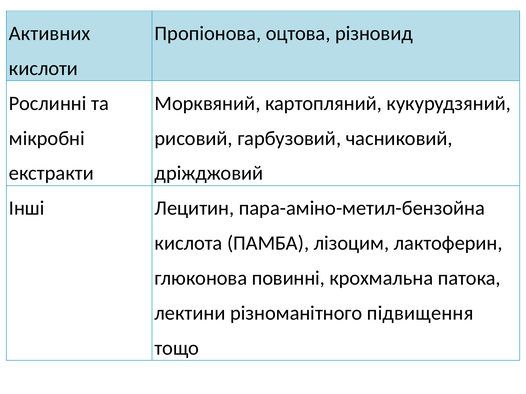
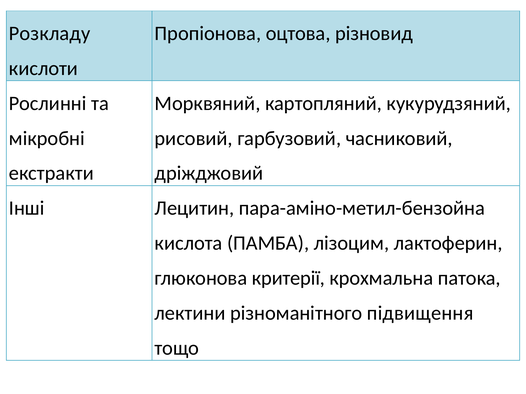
Активних: Активних -> Розкладу (50, 34)
повинні: повинні -> критерії (288, 278)
